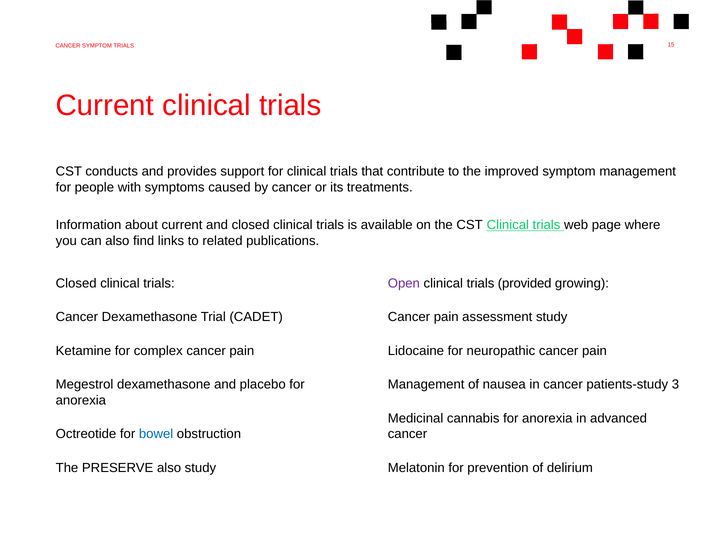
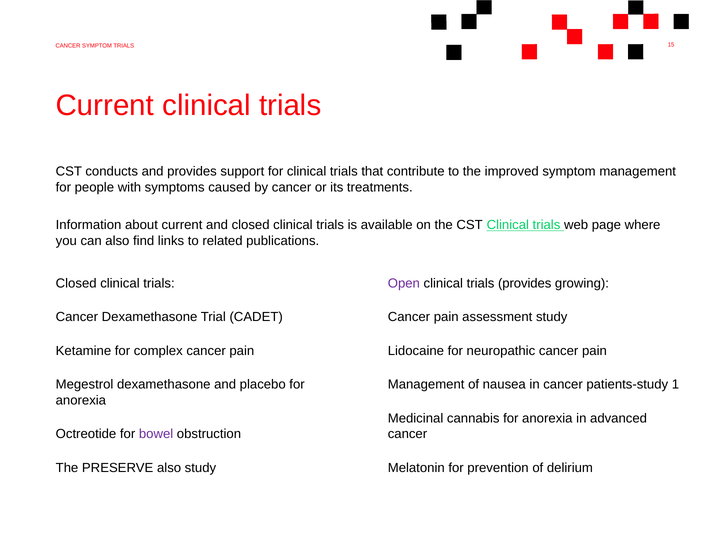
trials provided: provided -> provides (525, 283)
3: 3 -> 1 (675, 384)
bowel colour: blue -> purple (156, 434)
